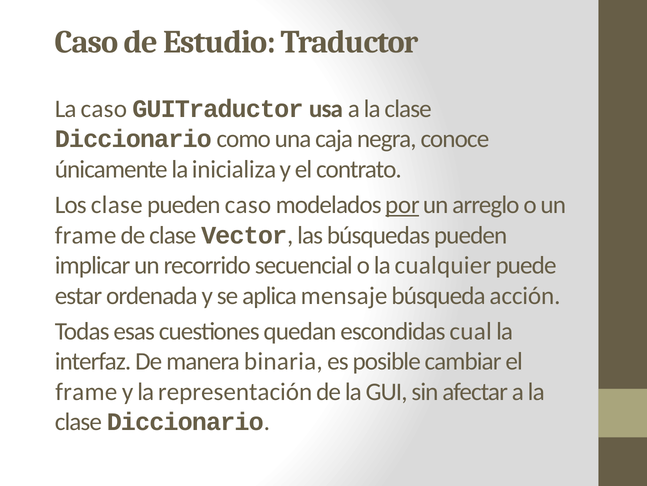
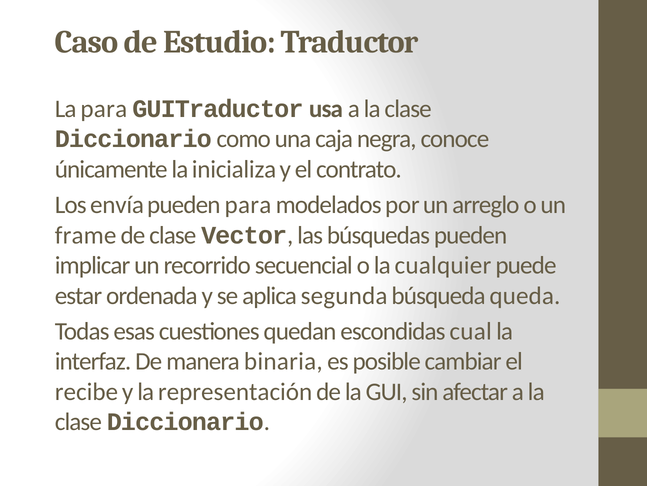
La caso: caso -> para (104, 109)
Los clase: clase -> envía (117, 205)
pueden caso: caso -> para (248, 205)
por underline: present -> none (402, 205)
mensaje: mensaje -> segunda (344, 295)
acción: acción -> queda (525, 295)
frame: frame -> recibe (86, 391)
